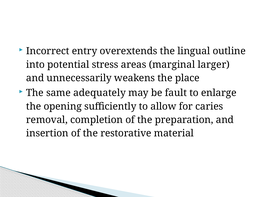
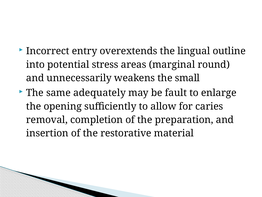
larger: larger -> round (214, 64)
place: place -> small (187, 78)
